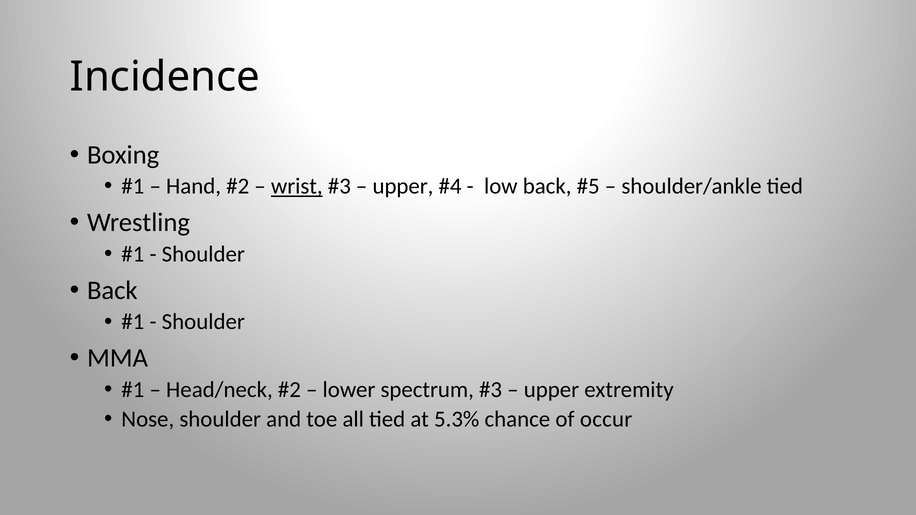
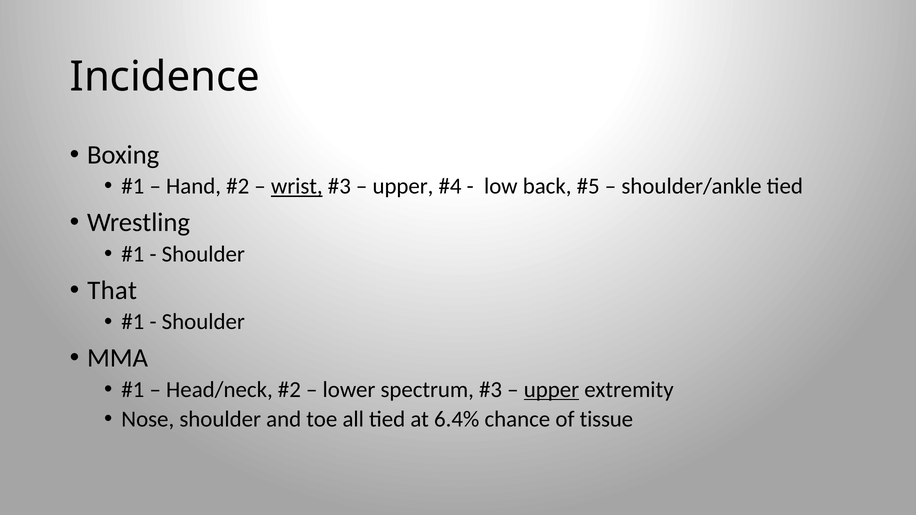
Back: Back -> That (112, 290)
upper underline: none -> present (551, 390)
5.3%: 5.3% -> 6.4% (457, 419)
occur: occur -> tissue (606, 419)
